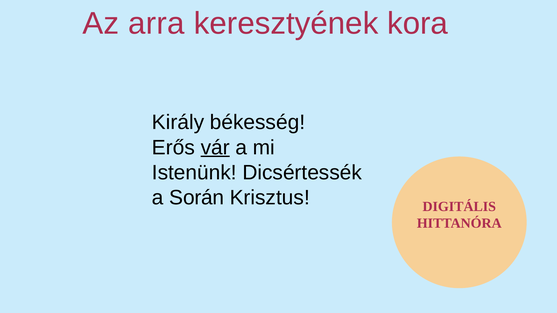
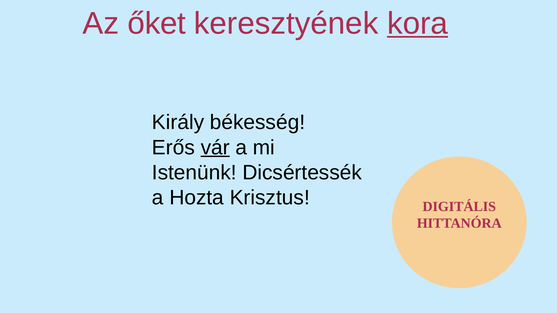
arra: arra -> őket (157, 23)
kora underline: none -> present (418, 23)
Során: Során -> Hozta (197, 198)
